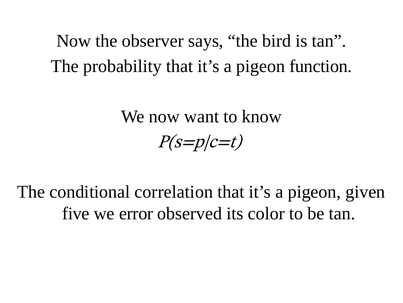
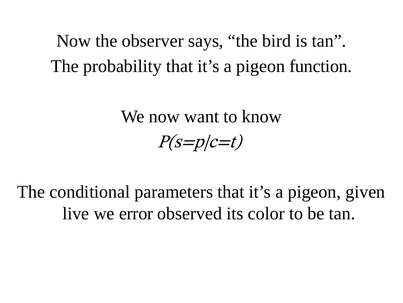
correlation: correlation -> parameters (174, 191)
five: five -> live (76, 213)
